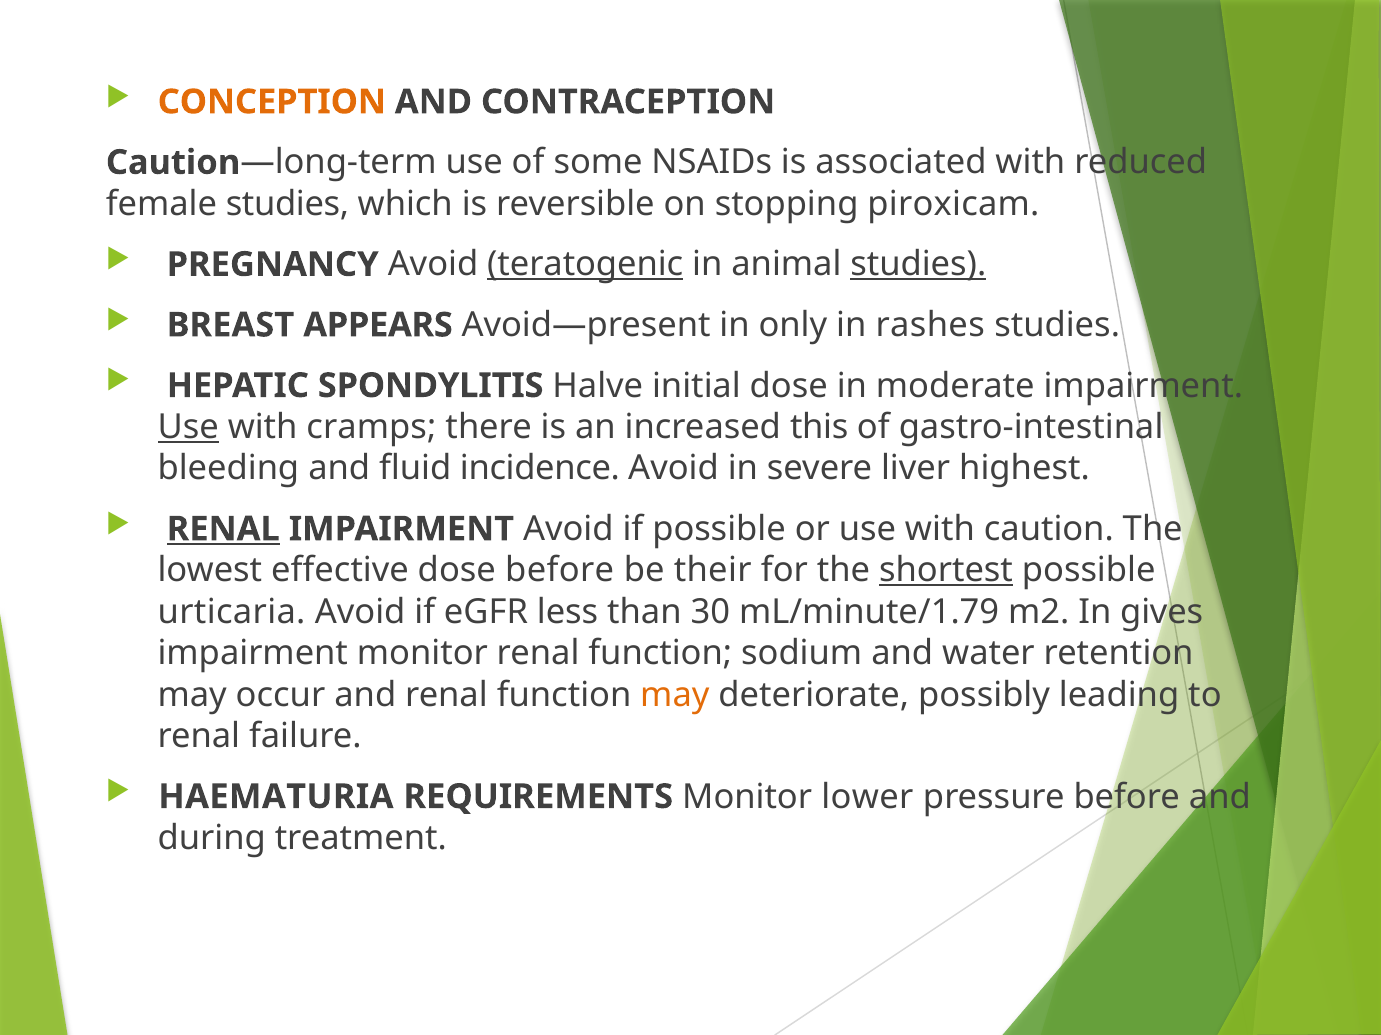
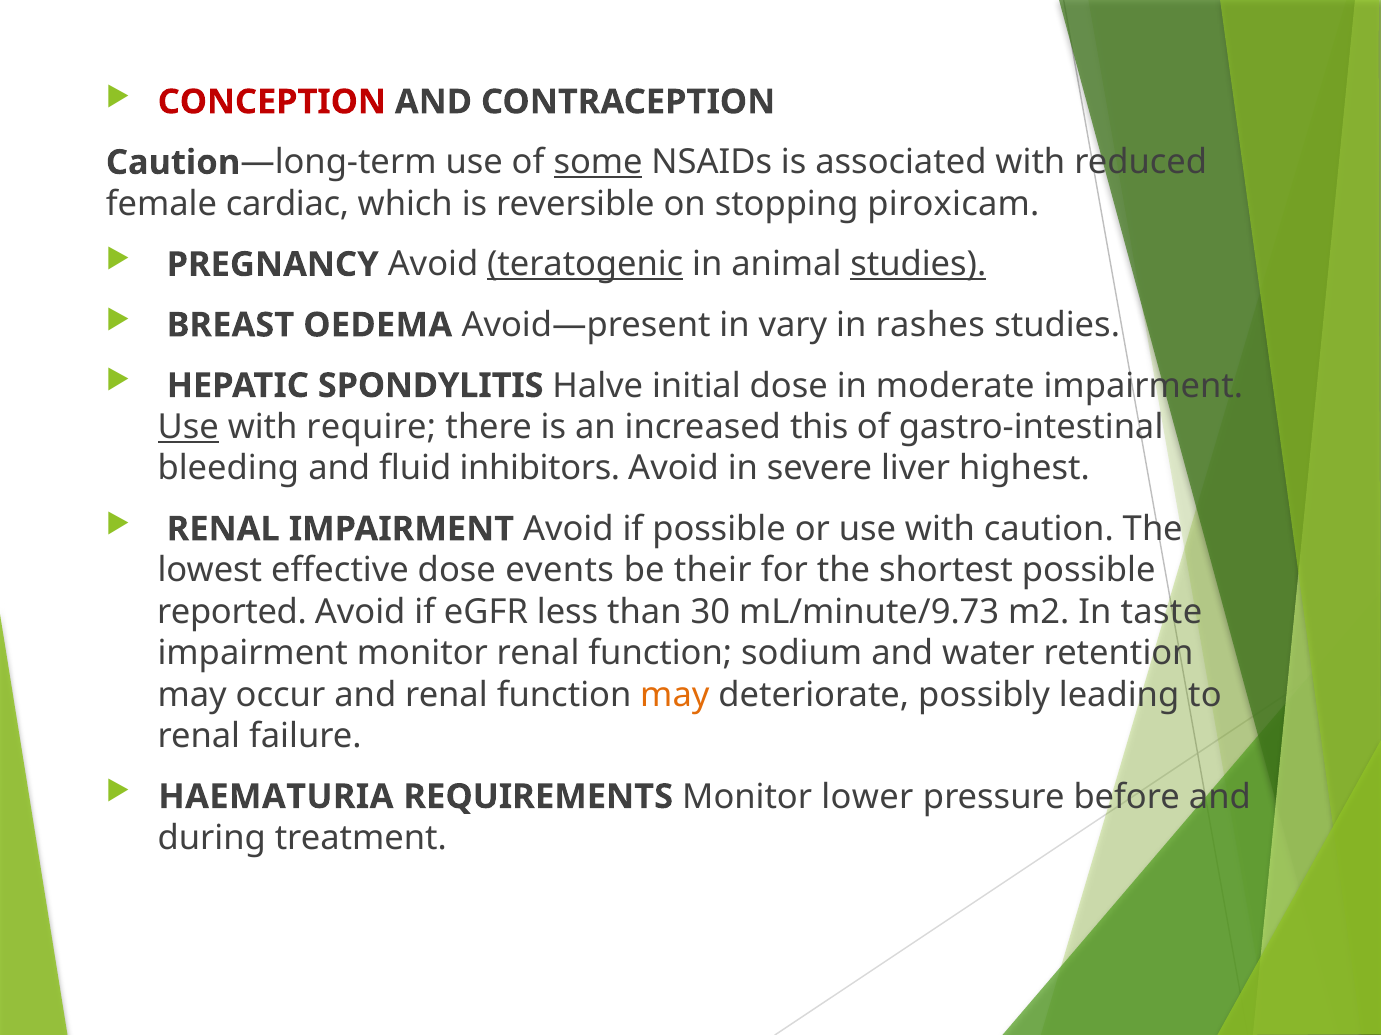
CONCEPTION colour: orange -> red (272, 102)
some underline: none -> present (598, 163)
female studies: studies -> cardiac (287, 204)
APPEARS: APPEARS -> OEDEMA (378, 325)
only: only -> vary (793, 325)
cramps: cramps -> require (371, 427)
incidence: incidence -> inhibitors (540, 469)
RENAL underline: present -> none (223, 529)
dose before: before -> events (560, 571)
shortest underline: present -> none (946, 571)
urticaria: urticaria -> reported (232, 612)
mL/minute/1.79: mL/minute/1.79 -> mL/minute/9.73 (869, 612)
gives: gives -> taste (1161, 612)
